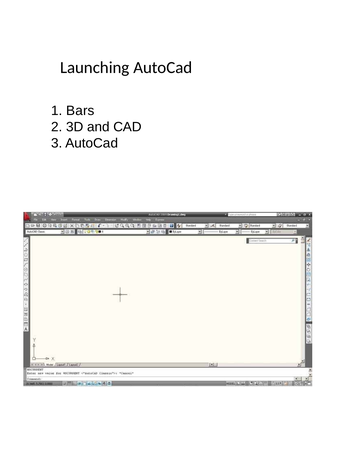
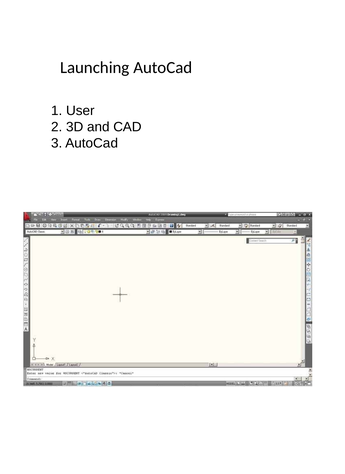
Bars: Bars -> User (80, 111)
